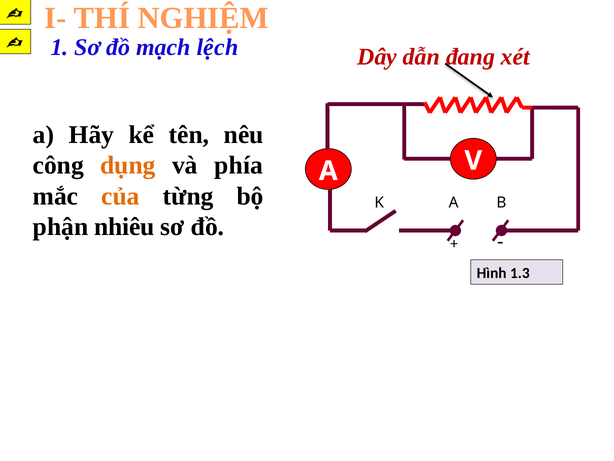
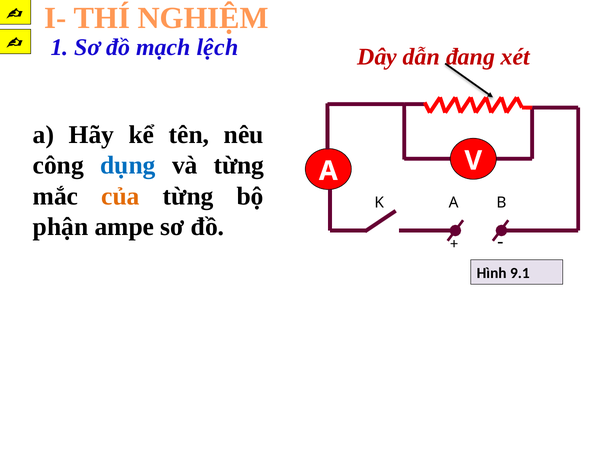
dụng colour: orange -> blue (128, 165)
và phía: phía -> từng (239, 165)
nhiêu: nhiêu -> ampe (124, 227)
1.3: 1.3 -> 9.1 (520, 273)
